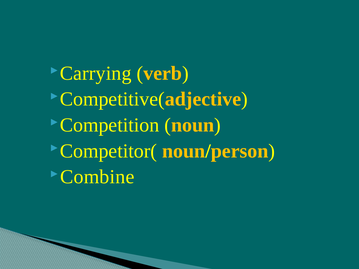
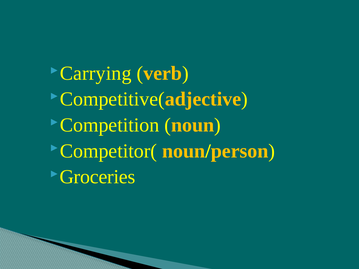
Combine: Combine -> Groceries (97, 177)
